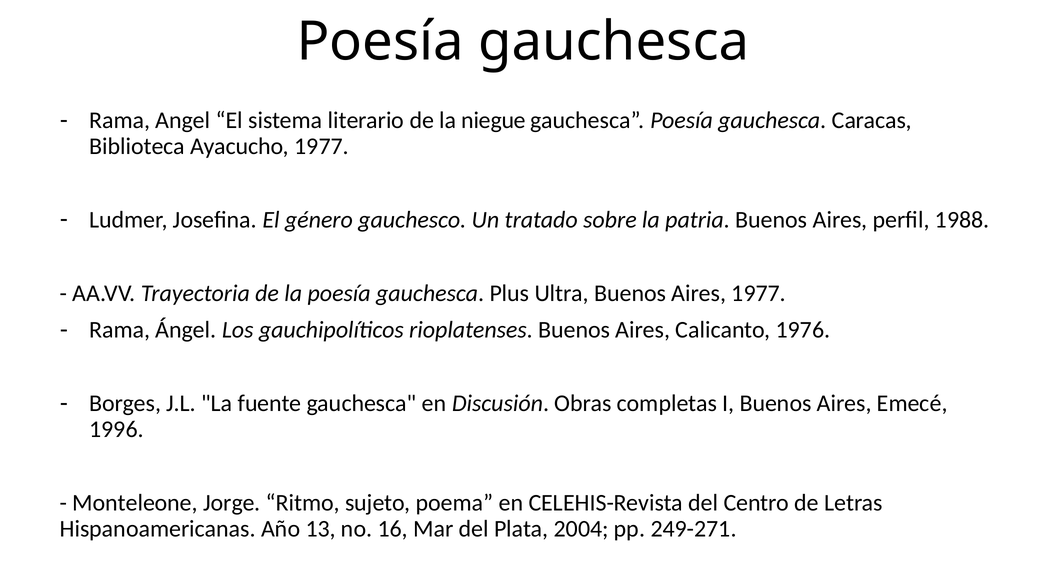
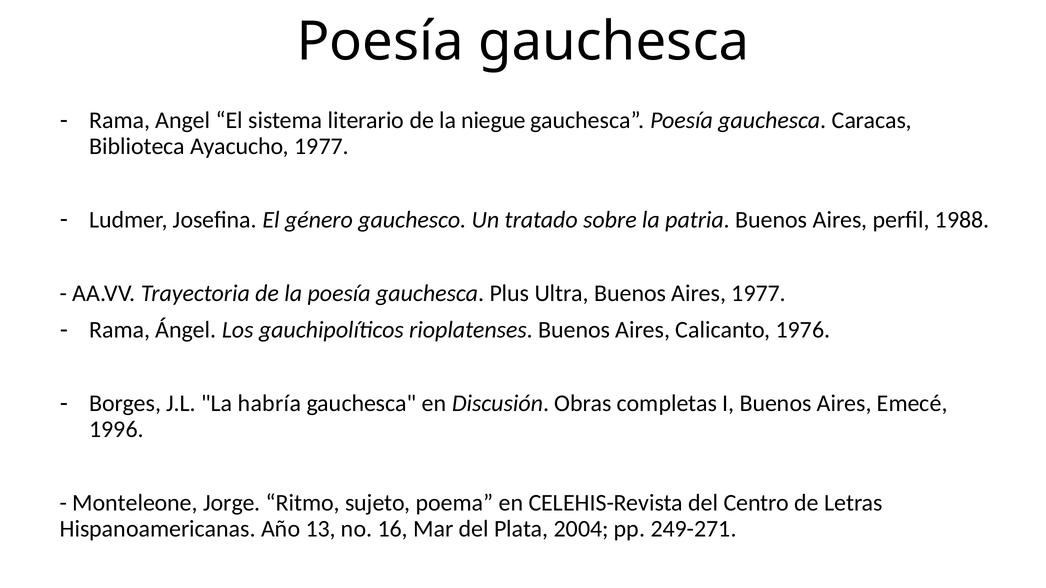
fuente: fuente -> habría (269, 404)
